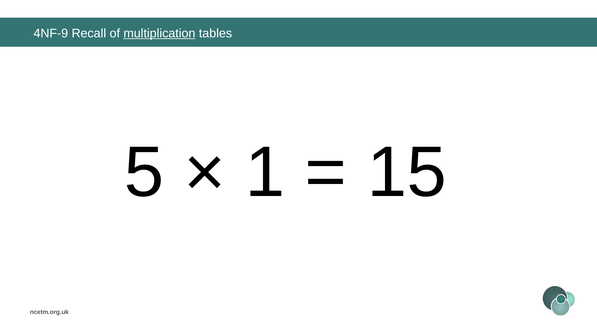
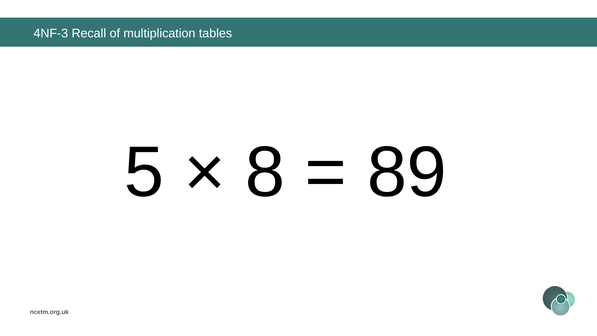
4NF-9: 4NF-9 -> 4NF-3 (51, 33)
multiplication underline: present -> none (159, 33)
1: 1 -> 8 (265, 172)
15: 15 -> 89 (407, 172)
